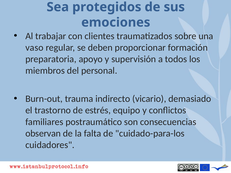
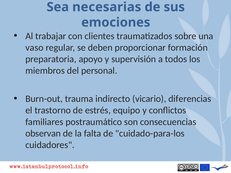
protegidos: protegidos -> necesarias (107, 7)
demasiado: demasiado -> diferencias (190, 99)
